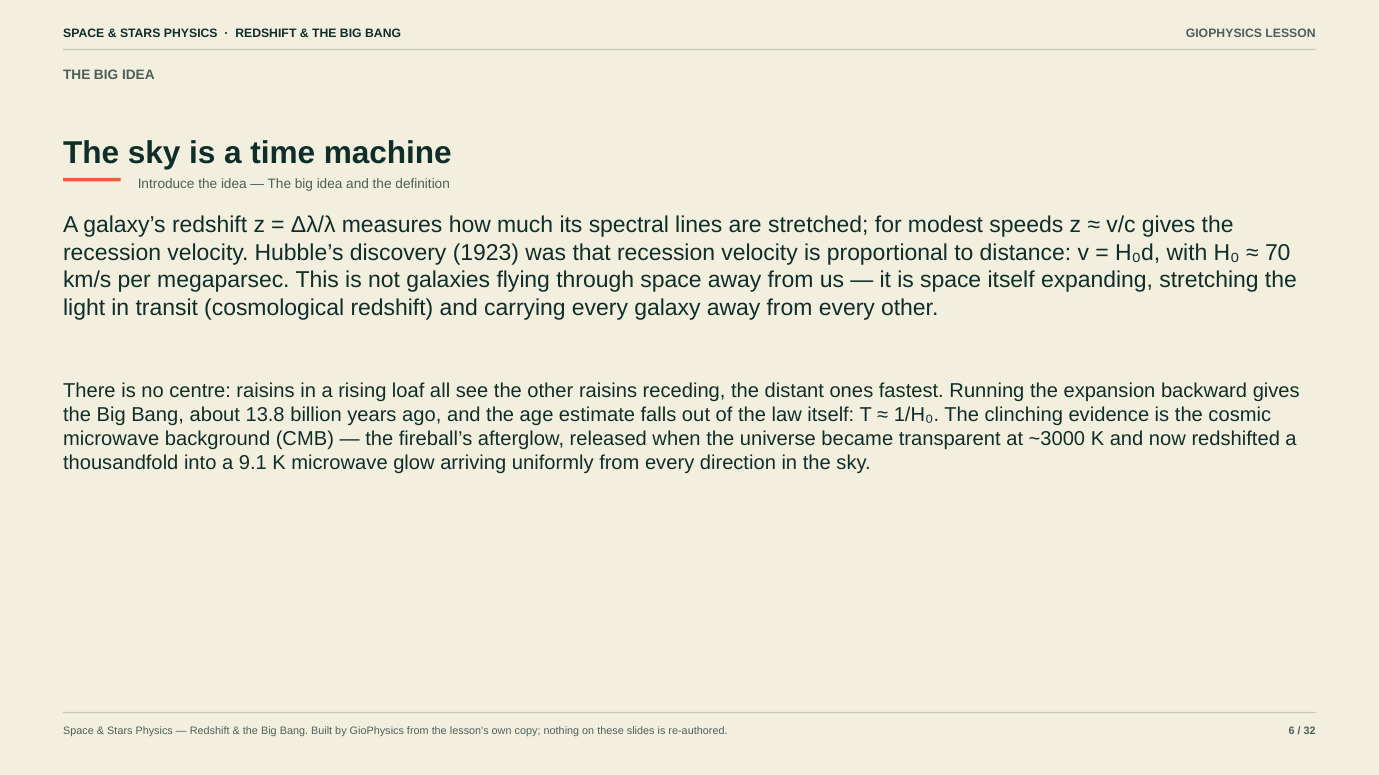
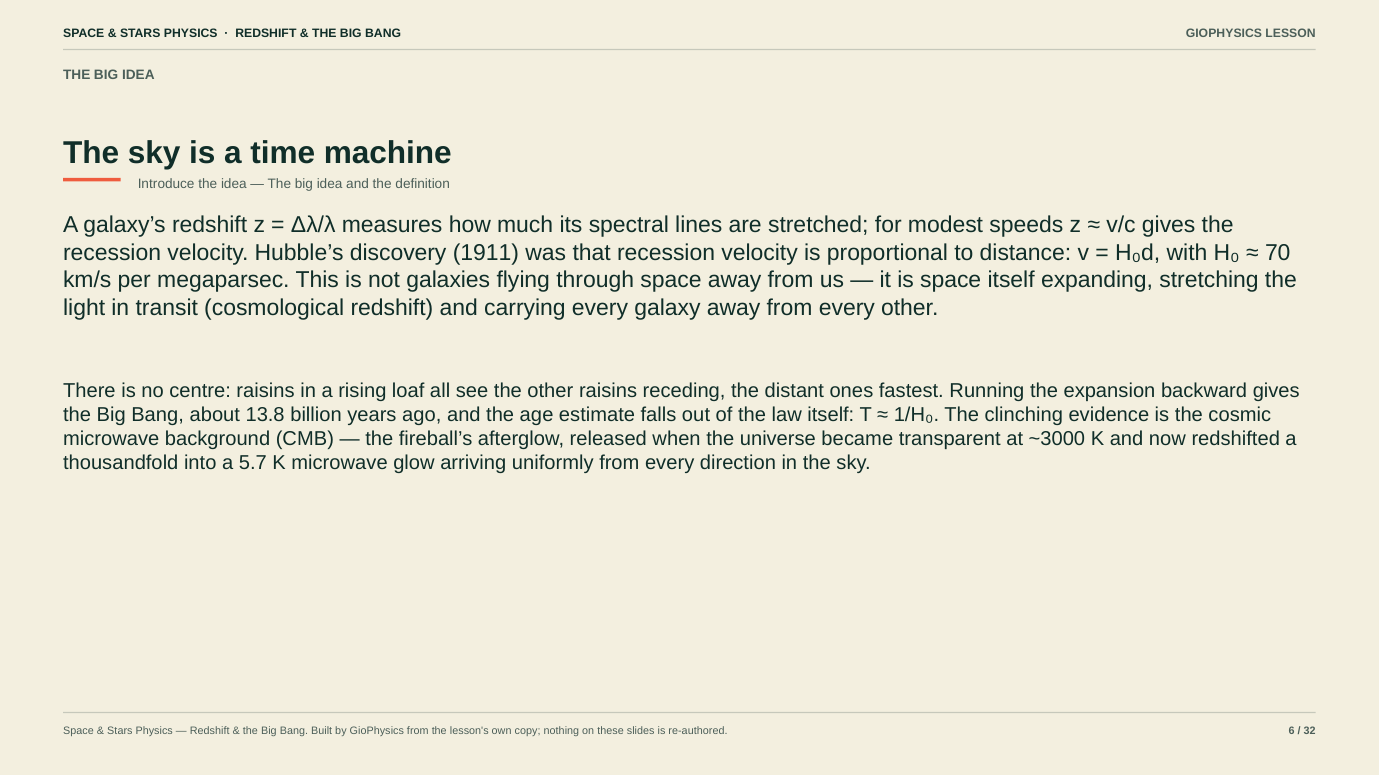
1923: 1923 -> 1911 (486, 253)
9.1: 9.1 -> 5.7 (253, 464)
